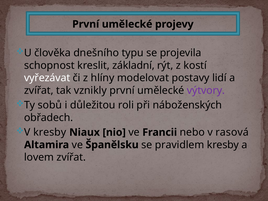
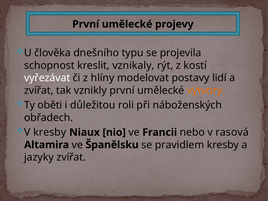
základní: základní -> vznikaly (133, 65)
výtvory colour: purple -> orange (206, 90)
sobů: sobů -> oběti (50, 105)
lovem: lovem -> jazyky (39, 157)
